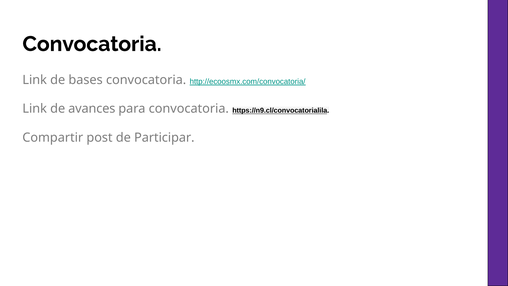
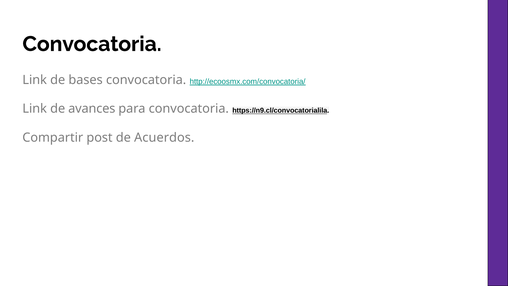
Participar: Participar -> Acuerdos (164, 137)
